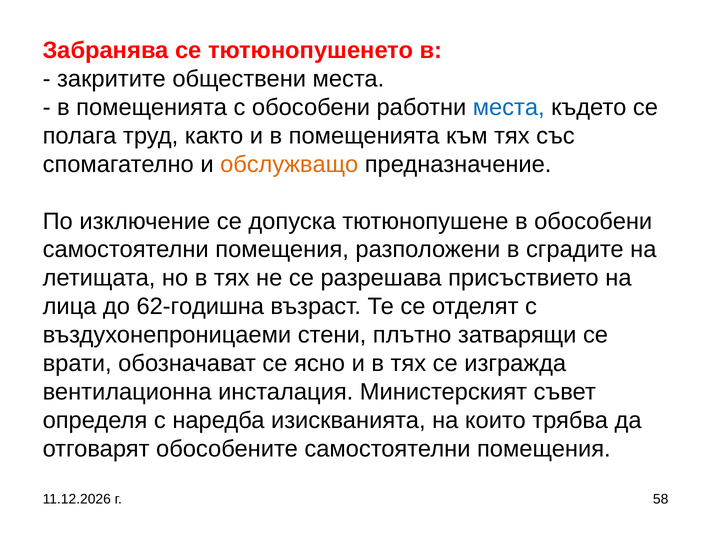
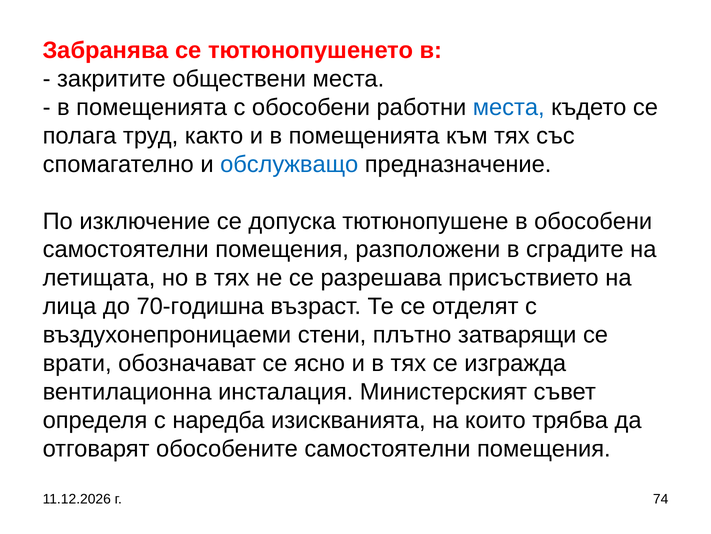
обслужващо colour: orange -> blue (289, 164)
62-годишна: 62-годишна -> 70-годишна (200, 306)
58: 58 -> 74 (661, 498)
